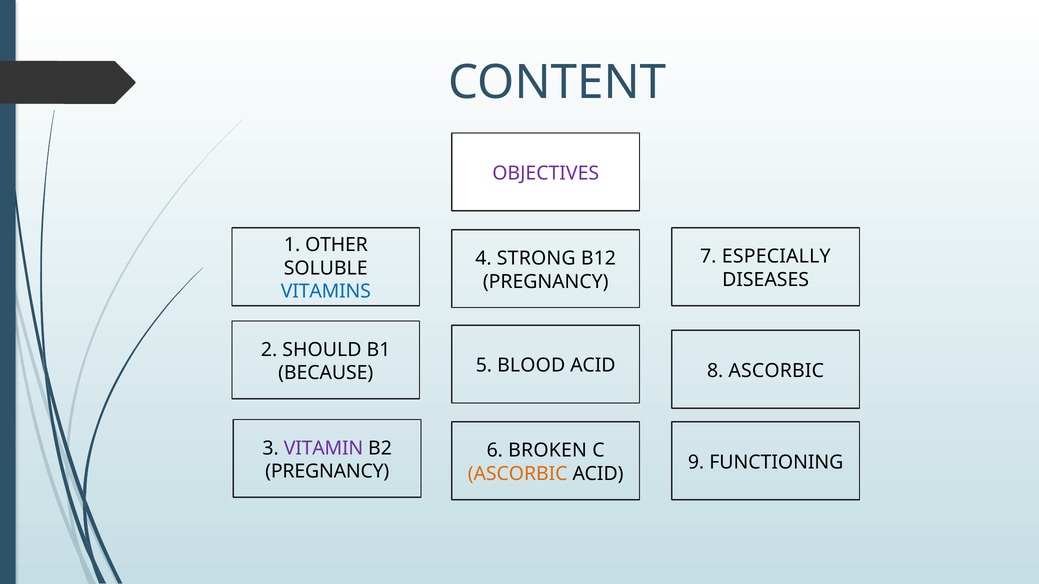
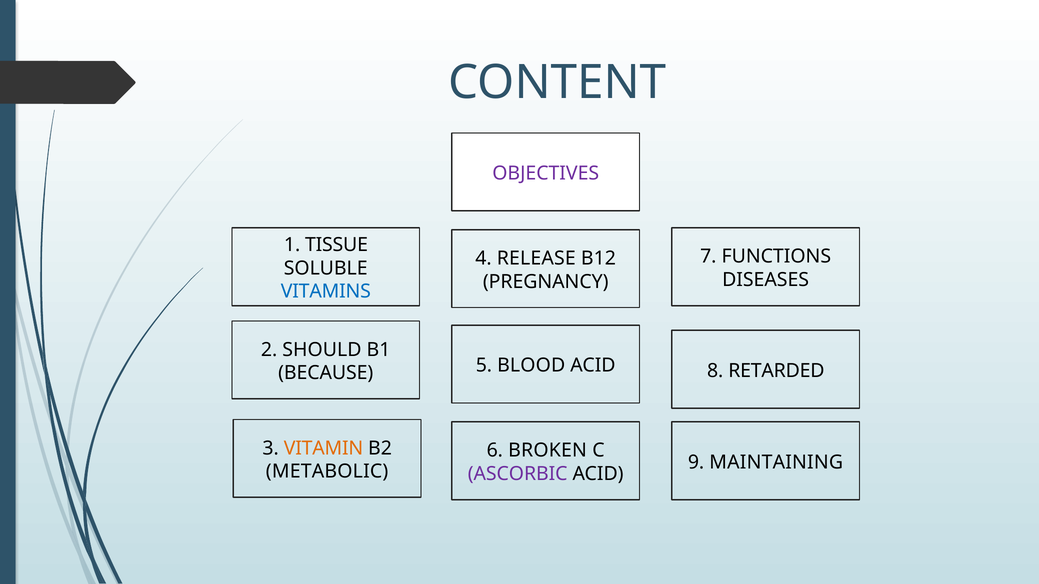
OTHER: OTHER -> TISSUE (337, 245)
ESPECIALLY: ESPECIALLY -> FUNCTIONS (776, 257)
STRONG: STRONG -> RELEASE (536, 259)
8 ASCORBIC: ASCORBIC -> RETARDED (776, 371)
VITAMIN colour: purple -> orange (324, 448)
FUNCTIONING: FUNCTIONING -> MAINTAINING (776, 463)
PREGNANCY: PREGNANCY -> METABOLIC (327, 472)
ASCORBIC colour: orange -> purple (518, 474)
